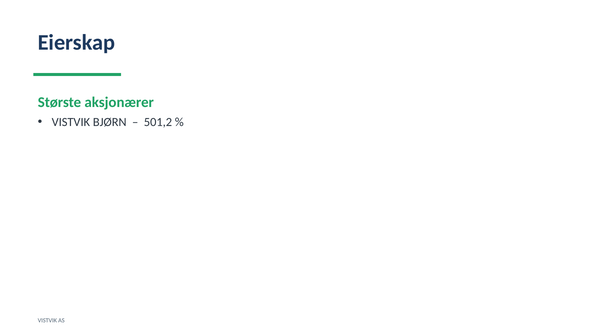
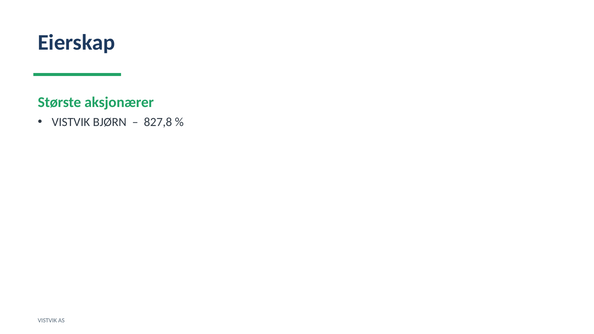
501,2: 501,2 -> 827,8 (158, 122)
